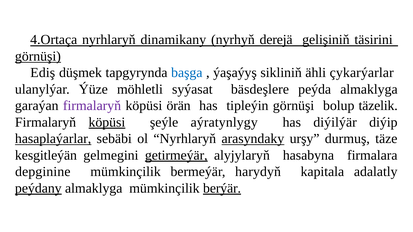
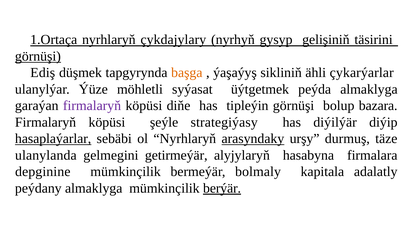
4.Ortaça: 4.Ortaça -> 1.Ortaça (54, 40)
dinamikany: dinamikany -> çykdajylary (173, 40)
derejä: derejä -> gysyp (276, 40)
başga colour: blue -> orange (187, 73)
bäsdeşlere: bäsdeşlere -> üýtgetmek (260, 89)
örän: örän -> diňe (179, 106)
täzelik: täzelik -> bazara (378, 106)
köpüsi underline: present -> none (107, 122)
aýratynlygy: aýratynlygy -> strategiýasy (224, 122)
kesgitleýän: kesgitleýän -> ulanylanda (46, 156)
getirmeýär underline: present -> none (176, 156)
harydyň: harydyň -> bolmaly (258, 172)
peýdany underline: present -> none (38, 189)
